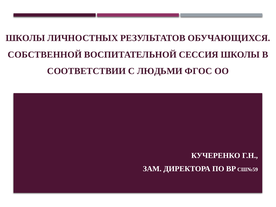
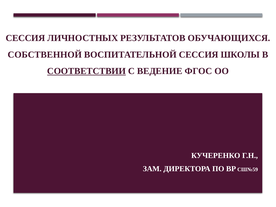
ШКОЛЫ: ШКОЛЫ -> СЕССИЯ (25, 38)
СООТВЕТСТВИИ underline: none -> present (87, 71)
ЛЮДЬМИ: ЛЮДЬМИ -> ВЕДЕНИЕ (160, 71)
